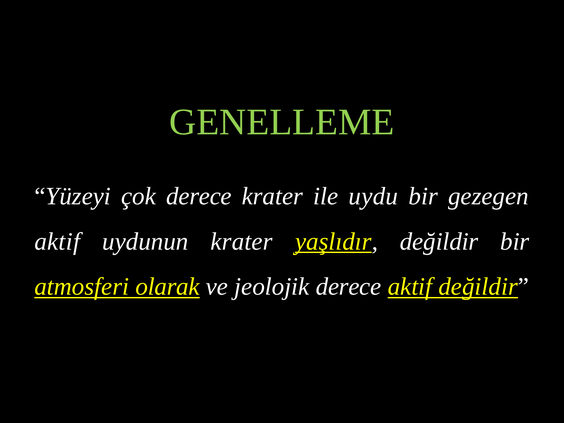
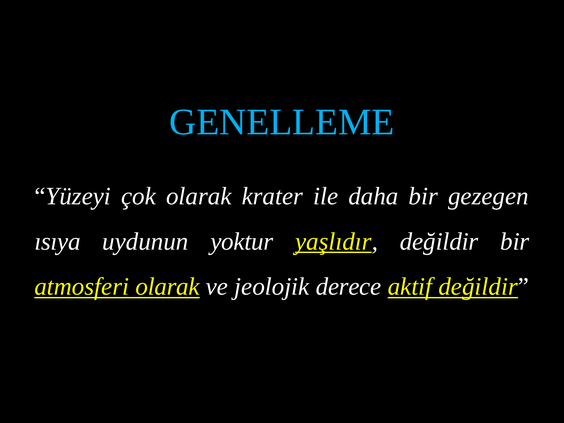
GENELLEME colour: light green -> light blue (282, 122)
çok derece: derece -> olarak (199, 196)
uydu: uydu -> daha (373, 196)
aktif: aktif -> ısıya (57, 241)
uydunun krater: krater -> yoktur (242, 241)
